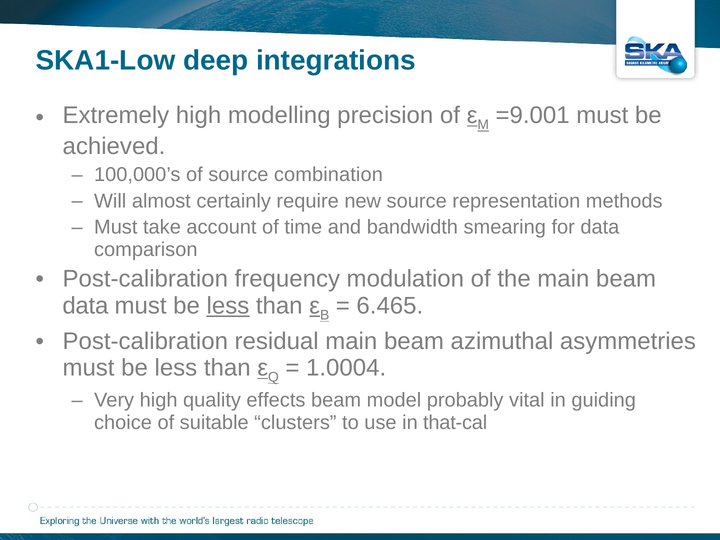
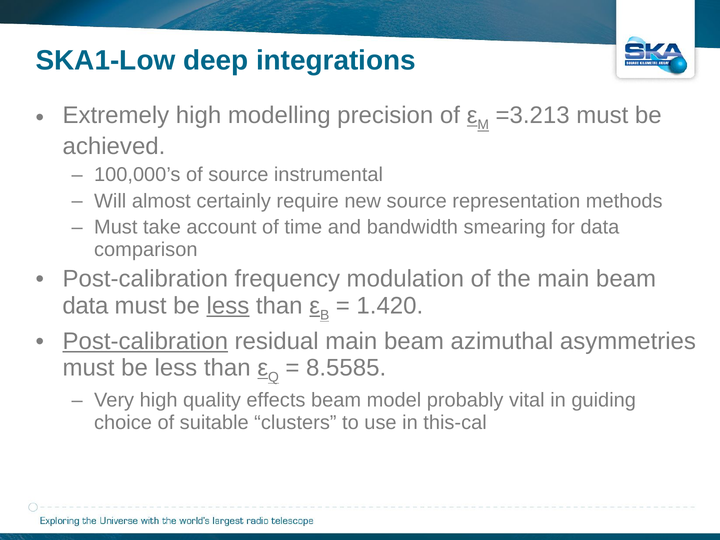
=9.001: =9.001 -> =3.213 (533, 115)
combination: combination -> instrumental (328, 175)
6.465: 6.465 -> 1.420 (390, 306)
Post-calibration underline: none -> present (145, 341)
1.0004: 1.0004 -> 8.5585 (346, 368)
that-cal: that-cal -> this-cal (455, 423)
